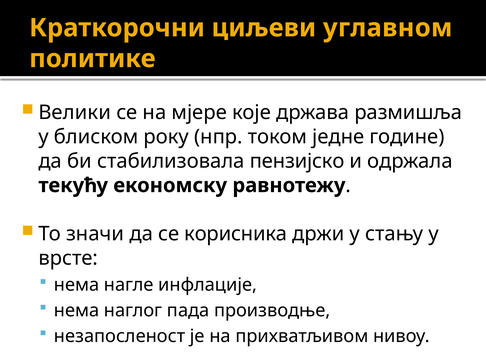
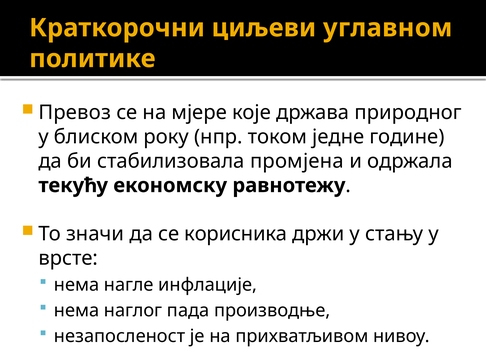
Велики: Велики -> Превоз (75, 113)
размишља: размишља -> природног (408, 113)
пензијско: пензијско -> промјена (297, 161)
